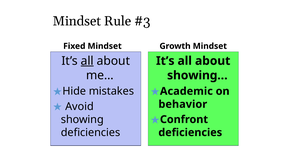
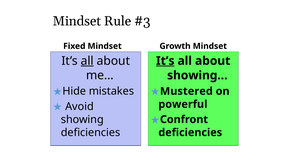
It’s underline: none -> present (165, 61)
Academic: Academic -> Mustered (186, 91)
behavior: behavior -> powerful (183, 104)
